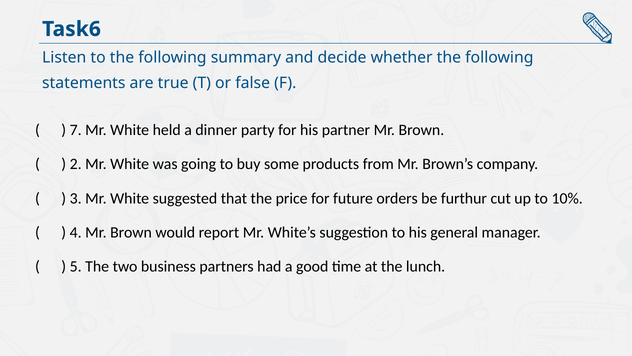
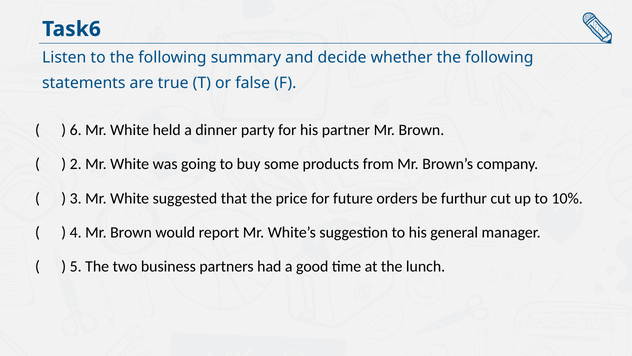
7: 7 -> 6 (76, 130)
